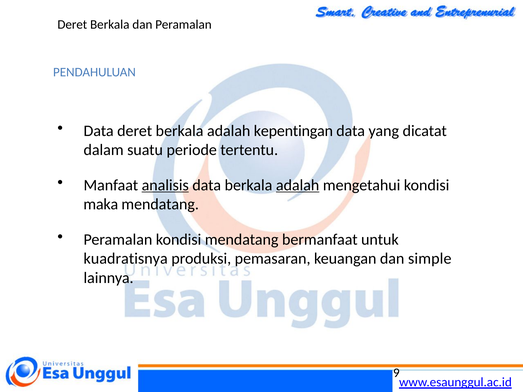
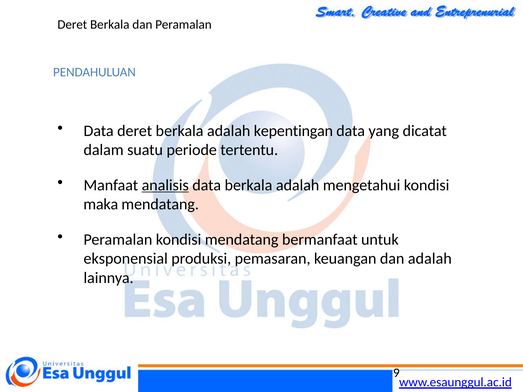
adalah underline: present -> none (298, 185)
kuadratisnya: kuadratisnya -> eksponensial (126, 259)
dan simple: simple -> adalah (430, 259)
